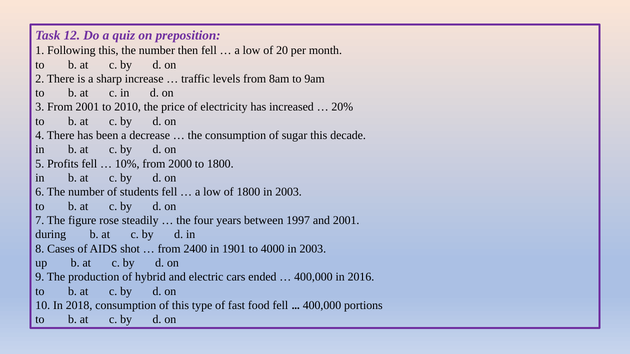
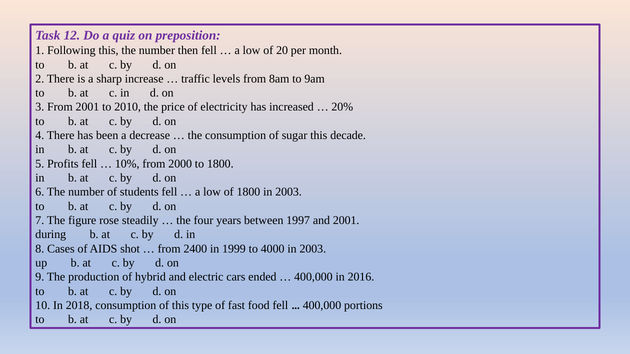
1901: 1901 -> 1999 (234, 249)
